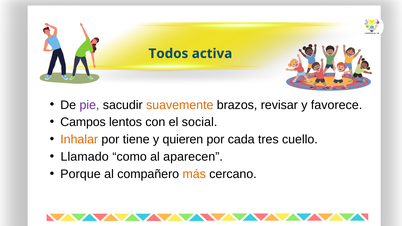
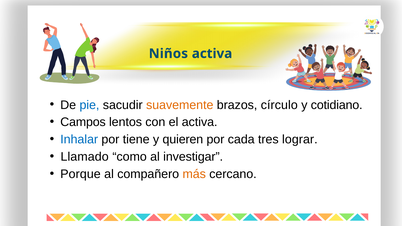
Todos: Todos -> Niños (168, 54)
pie colour: purple -> blue (89, 105)
revisar: revisar -> círculo (279, 105)
favorece: favorece -> cotidiano (337, 105)
el social: social -> activa (200, 122)
Inhalar colour: orange -> blue (79, 140)
cuello: cuello -> lograr (300, 140)
aparecen: aparecen -> investigar (193, 157)
